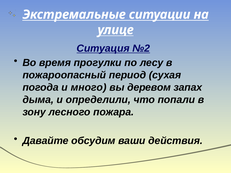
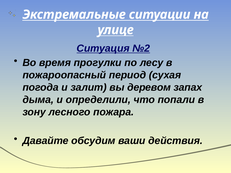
много: много -> залит (89, 87)
